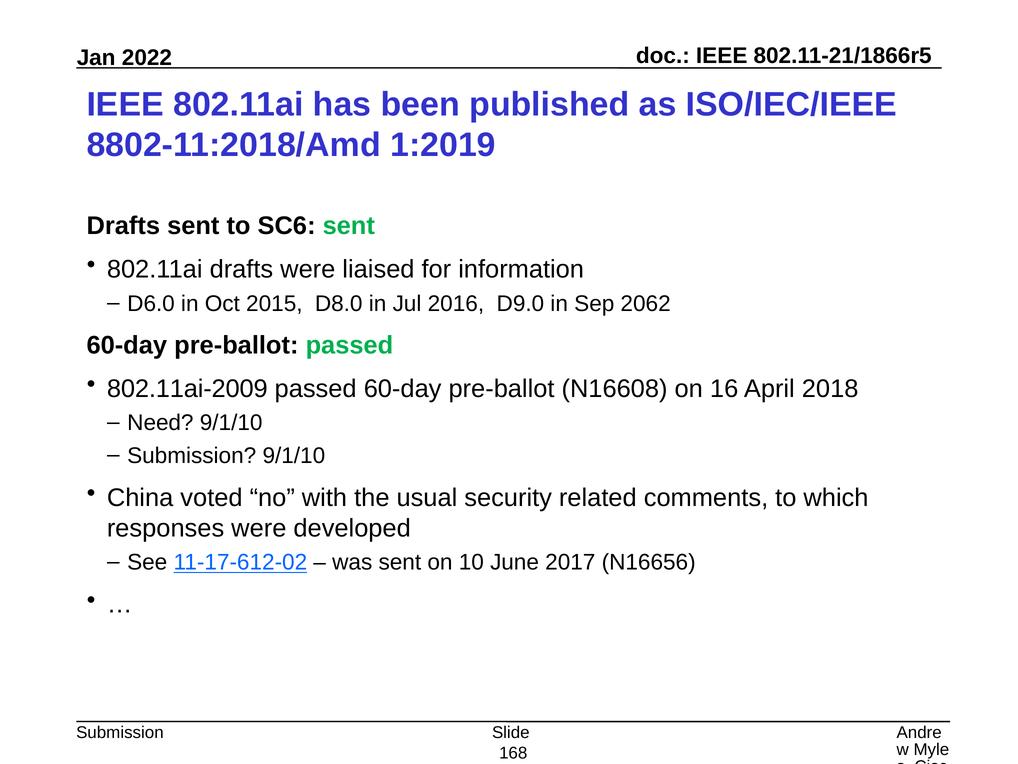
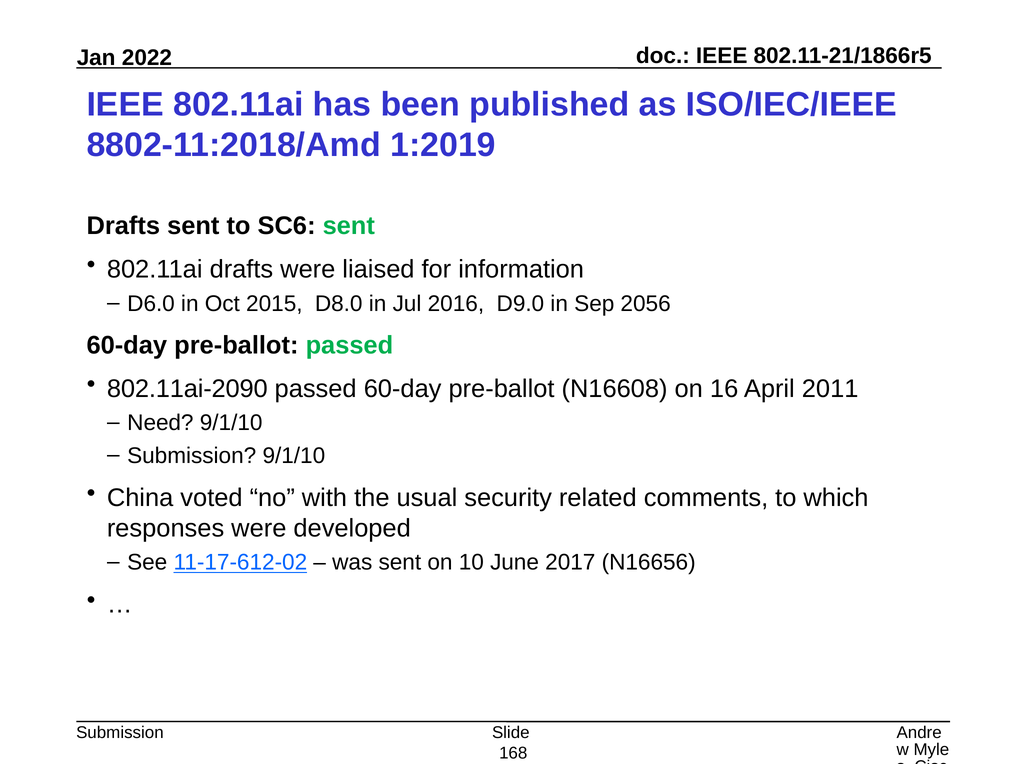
2062: 2062 -> 2056 (646, 303)
802.11ai-2009: 802.11ai-2009 -> 802.11ai-2090 (187, 388)
2018: 2018 -> 2011 (830, 388)
